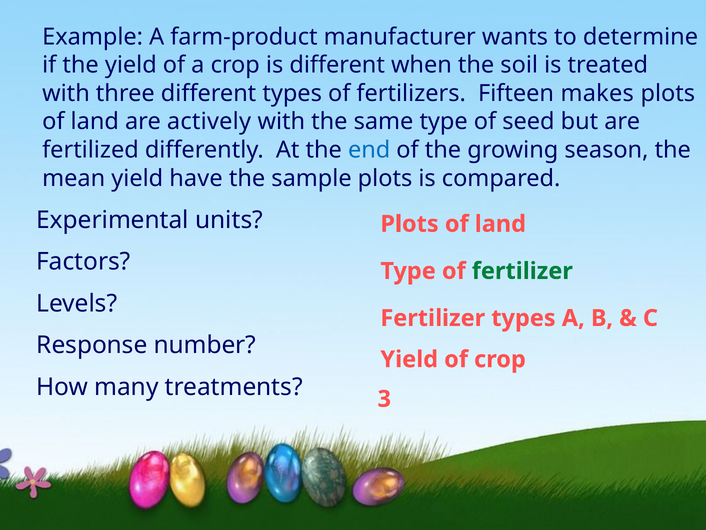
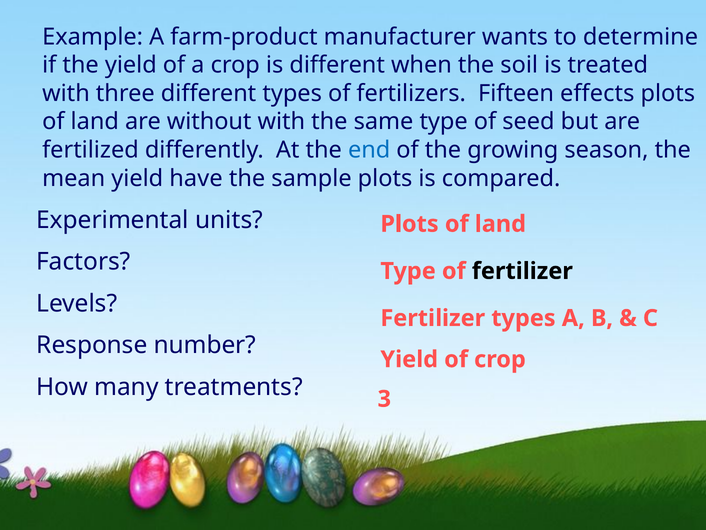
makes: makes -> effects (597, 93)
actively: actively -> without (209, 122)
fertilizer colour: green -> black (522, 271)
